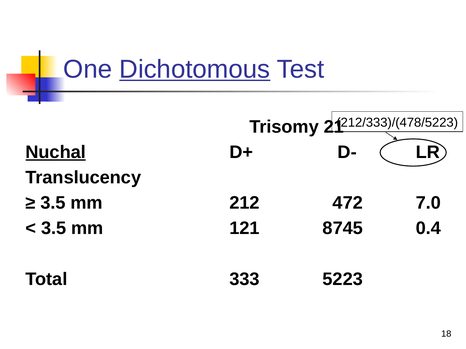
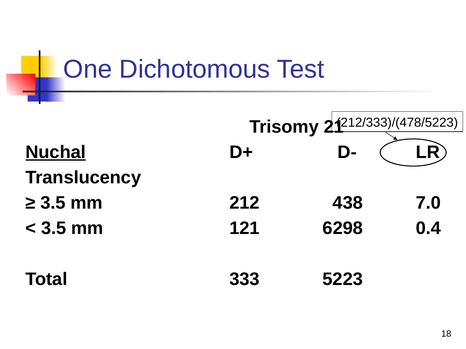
Dichotomous underline: present -> none (195, 69)
472: 472 -> 438 (348, 203)
8745: 8745 -> 6298 (343, 229)
